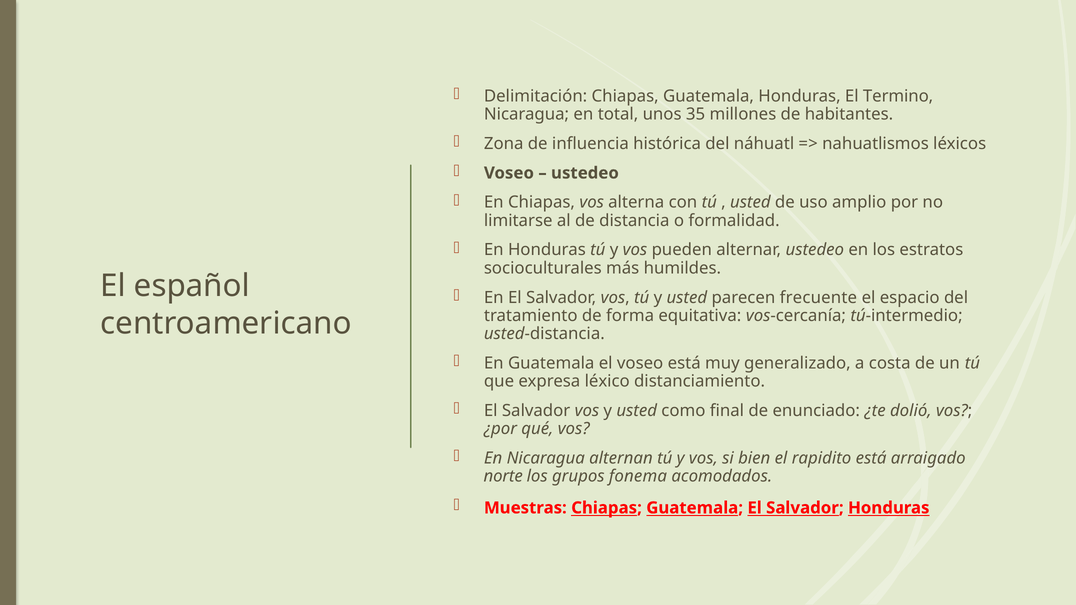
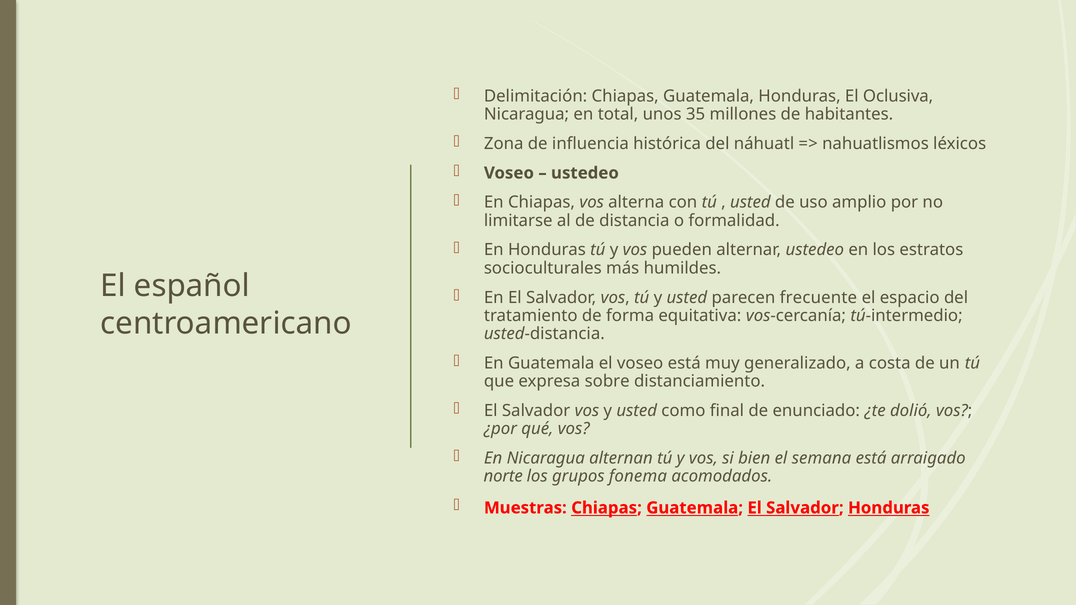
Termino: Termino -> Oclusiva (898, 96)
léxico: léxico -> sobre (607, 381)
rapidito: rapidito -> semana (822, 458)
